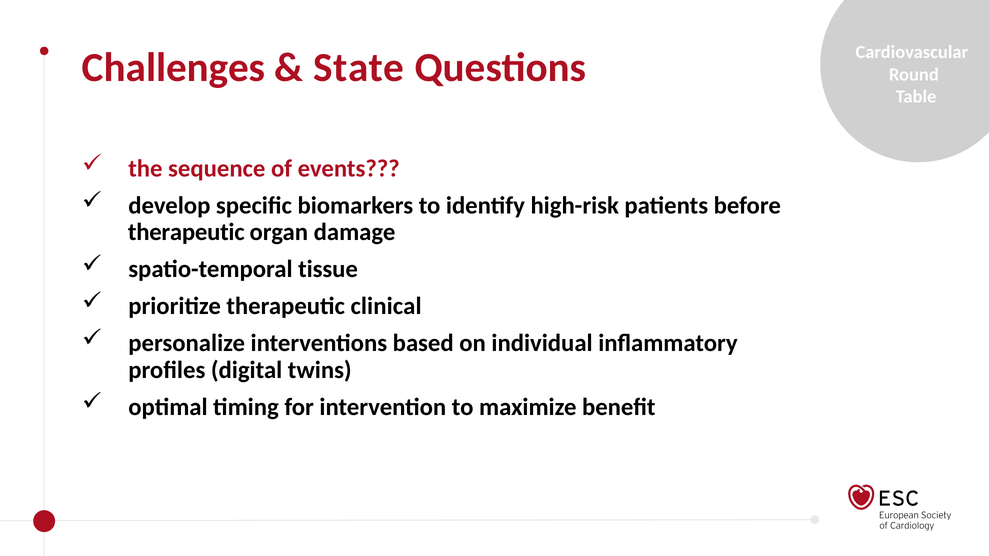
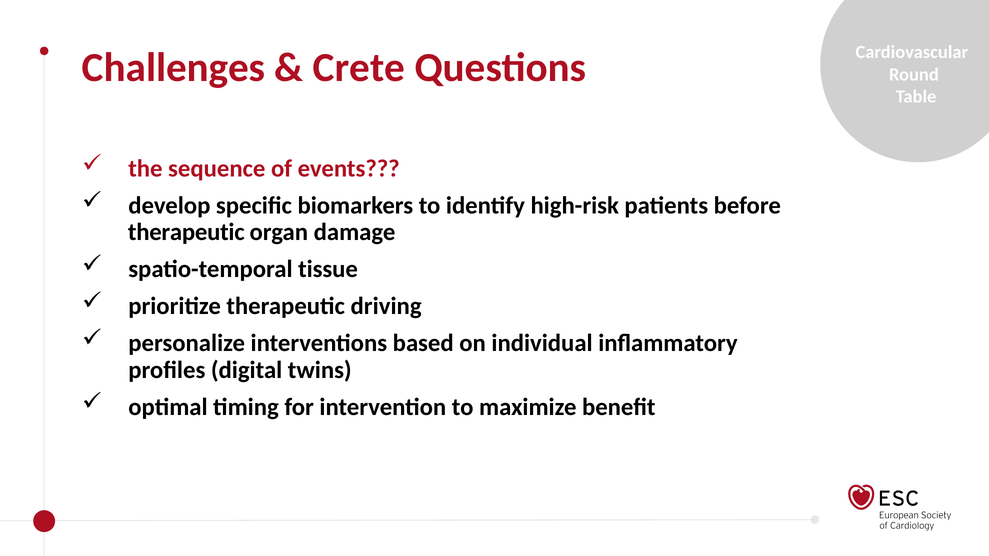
State: State -> Crete (359, 68)
clinical: clinical -> driving (386, 306)
